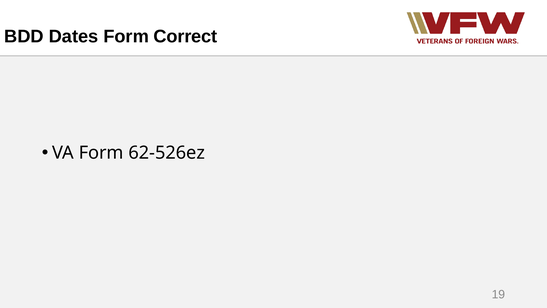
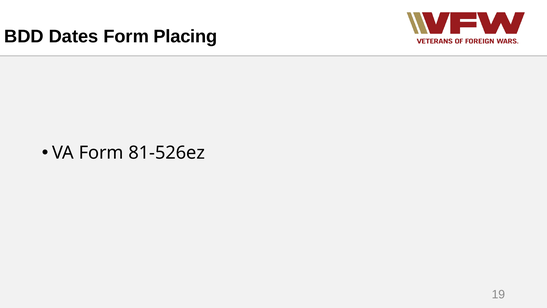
Correct: Correct -> Placing (185, 37)
62-526ez: 62-526ez -> 81-526ez (167, 153)
